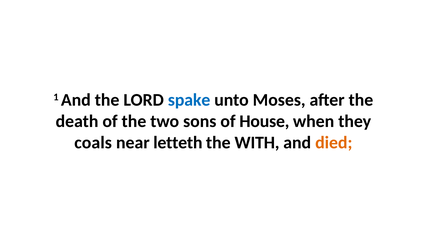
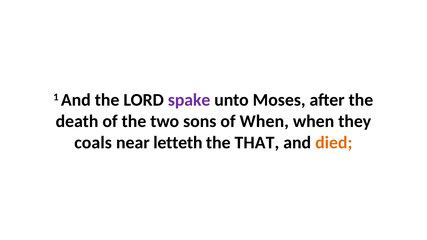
spake colour: blue -> purple (189, 100)
of House: House -> When (264, 121)
WITH: WITH -> THAT (257, 143)
